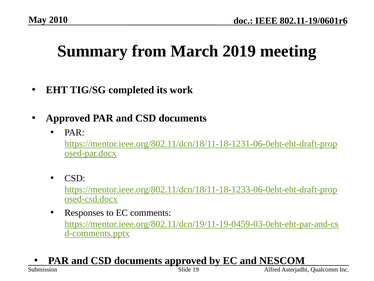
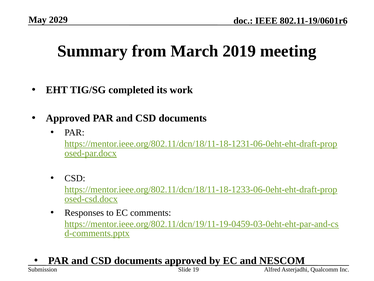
2010: 2010 -> 2029 (58, 20)
